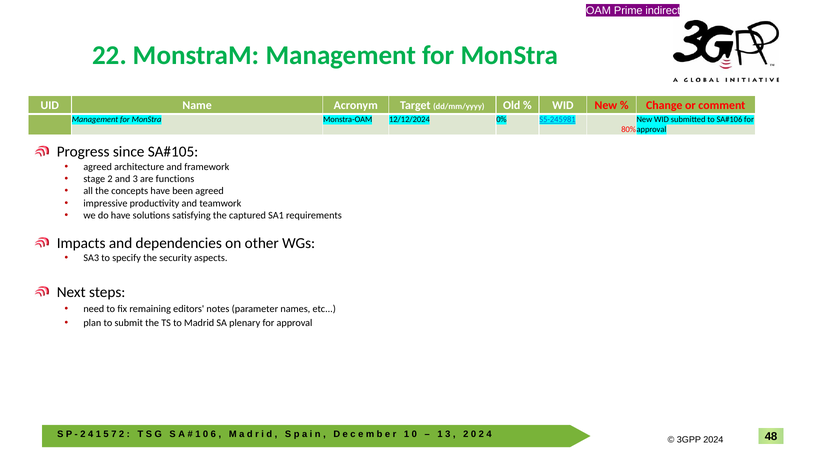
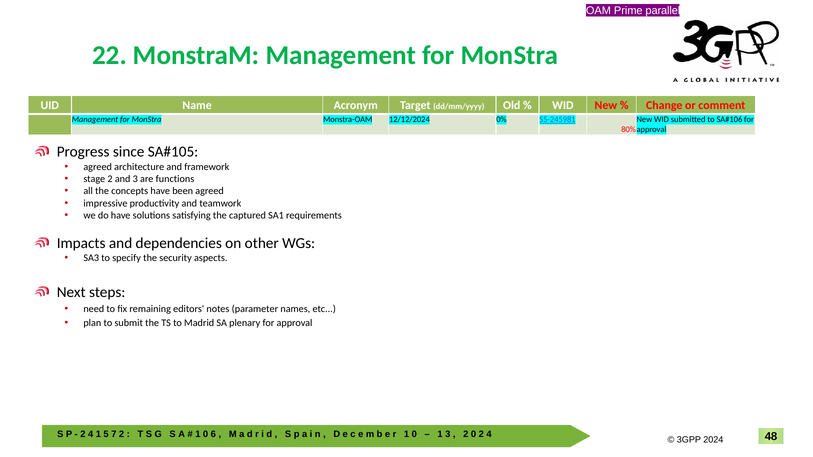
indirect: indirect -> parallel (663, 10)
